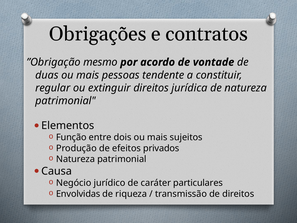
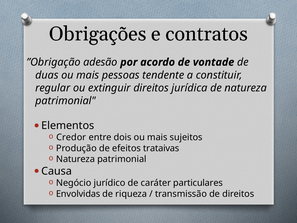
mesmo: mesmo -> adesão (100, 62)
Função: Função -> Credor (71, 137)
privados: privados -> trataivas (161, 148)
